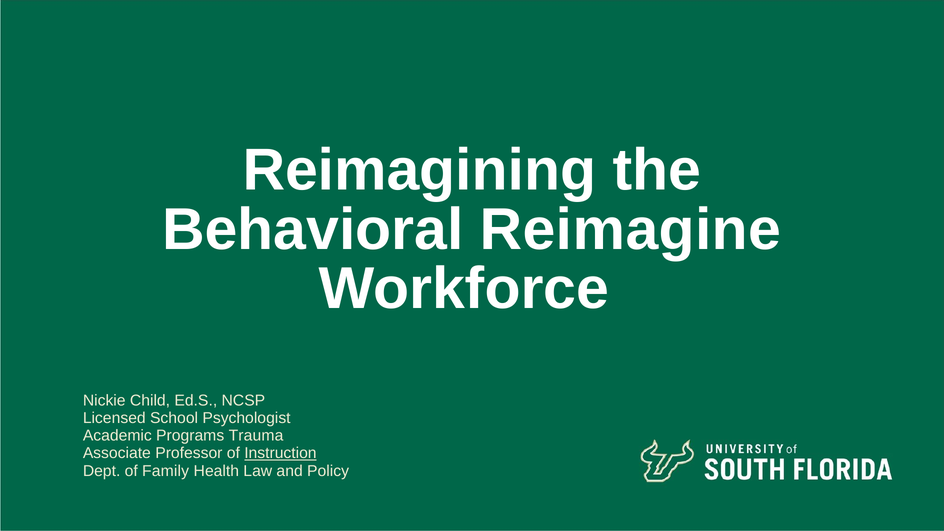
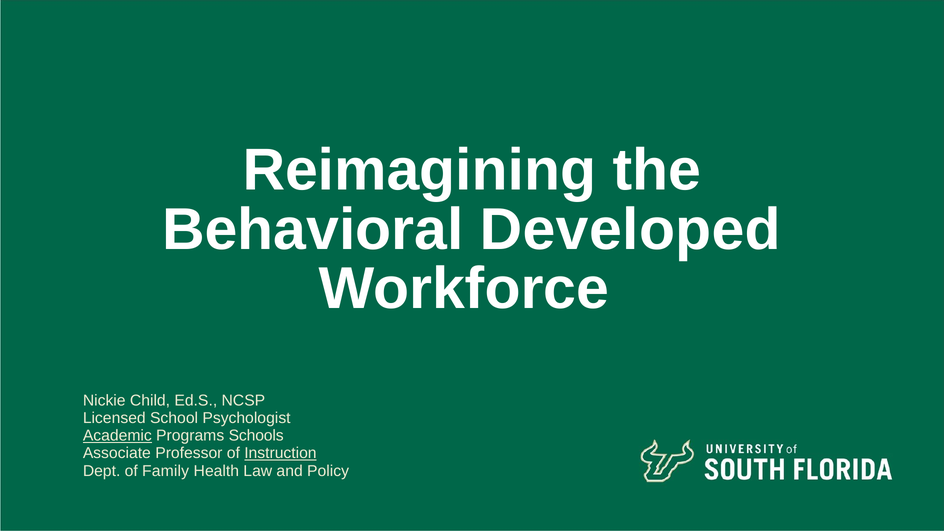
Reimagine: Reimagine -> Developed (630, 230)
Academic underline: none -> present (117, 436)
Trauma: Trauma -> Schools (256, 436)
